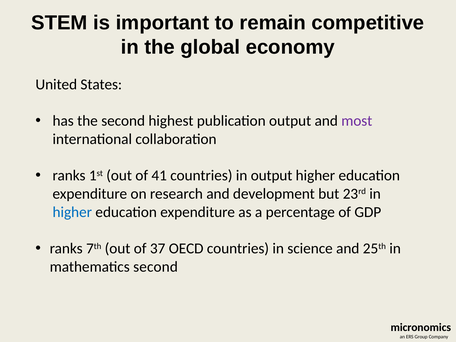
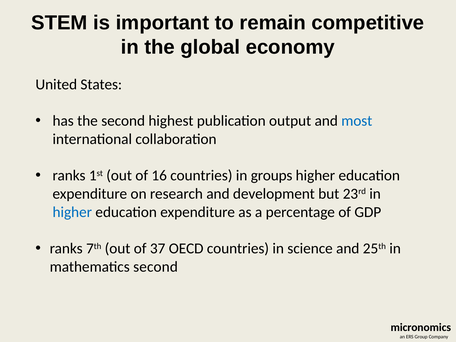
most colour: purple -> blue (357, 121)
41: 41 -> 16 (159, 176)
in output: output -> groups (272, 176)
